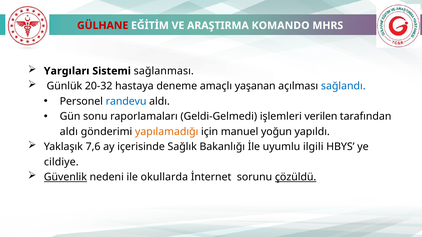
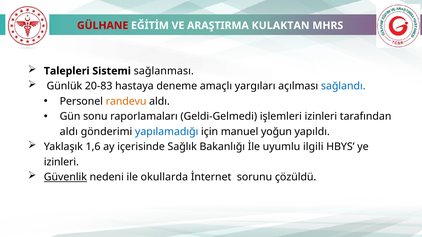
KOMANDO: KOMANDO -> KULAKTAN (281, 26)
Yargıları: Yargıları -> Talepleri (67, 71)
20-32: 20-32 -> 20-83 (99, 86)
yaşanan: yaşanan -> yargıları (255, 86)
randevu colour: blue -> orange (126, 101)
işlemleri verilen: verilen -> izinleri (321, 117)
yapılamadığı colour: orange -> blue (167, 132)
7,6: 7,6 -> 1,6 (93, 147)
cildiye: cildiye -> izinleri (61, 162)
çözüldü underline: present -> none (296, 177)
